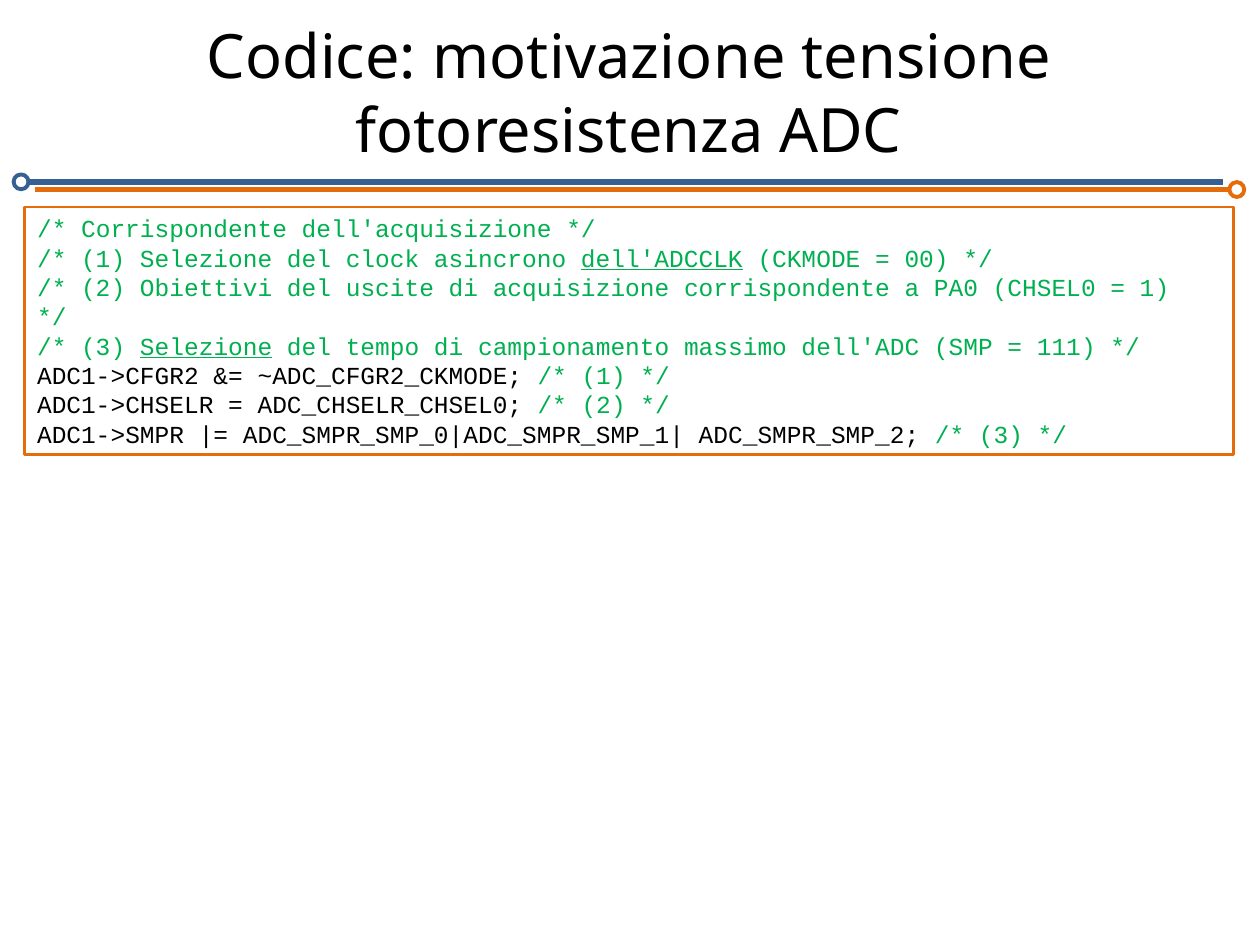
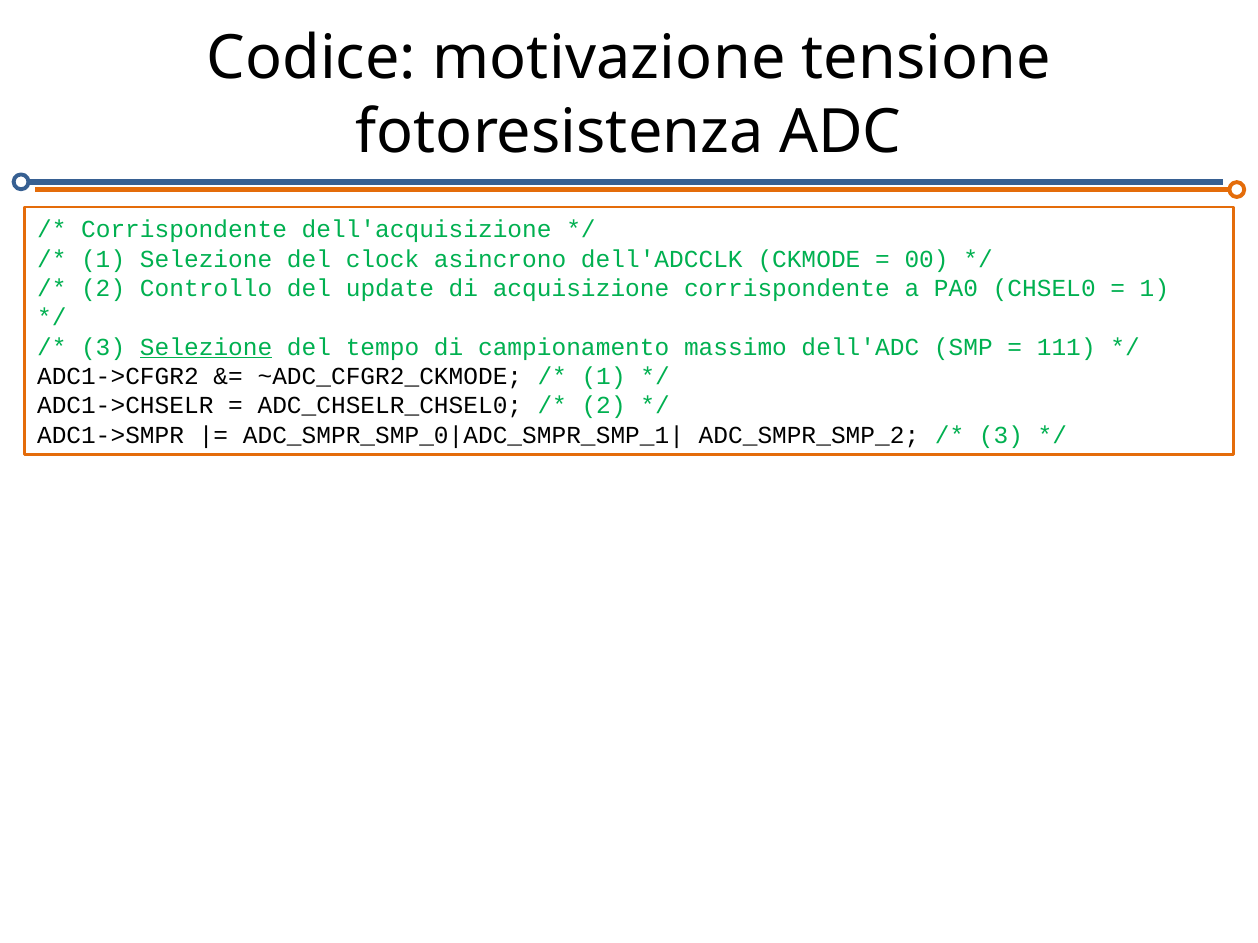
dell'ADCCLK underline: present -> none (662, 259)
Obiettivi: Obiettivi -> Controllo (206, 288)
uscite: uscite -> update (390, 288)
